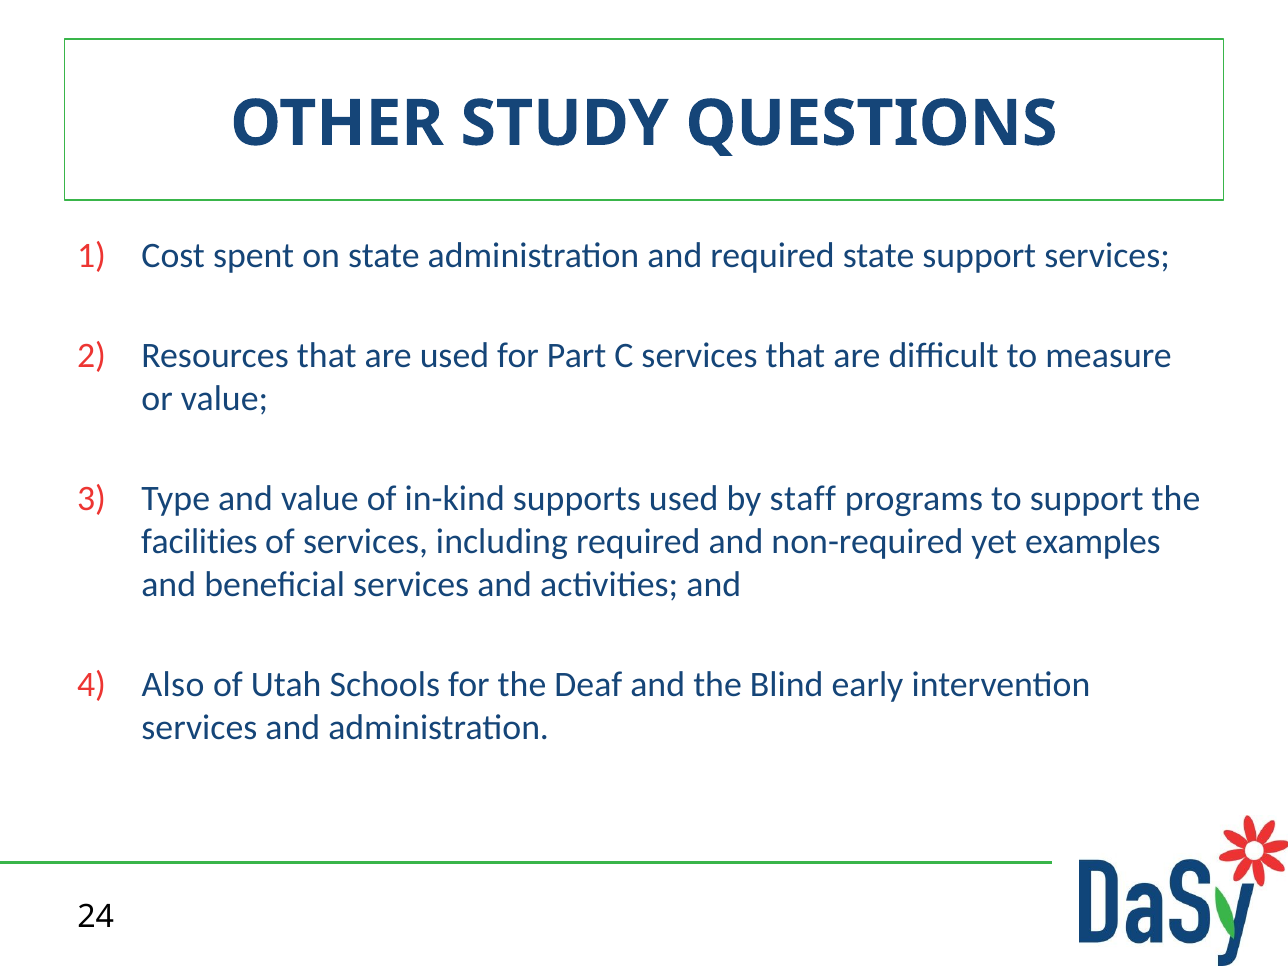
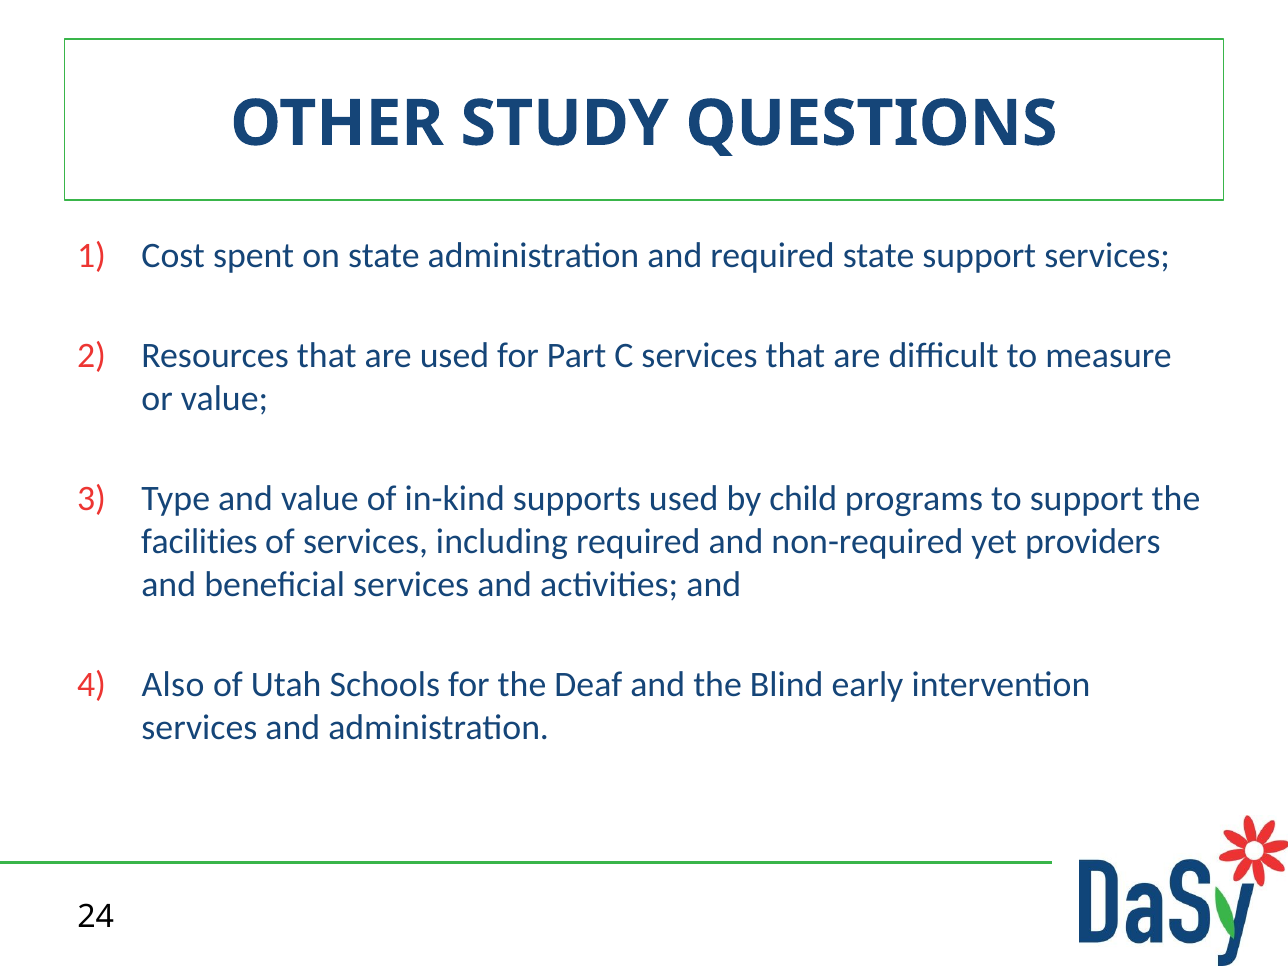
staff: staff -> child (803, 499)
examples: examples -> providers (1093, 542)
